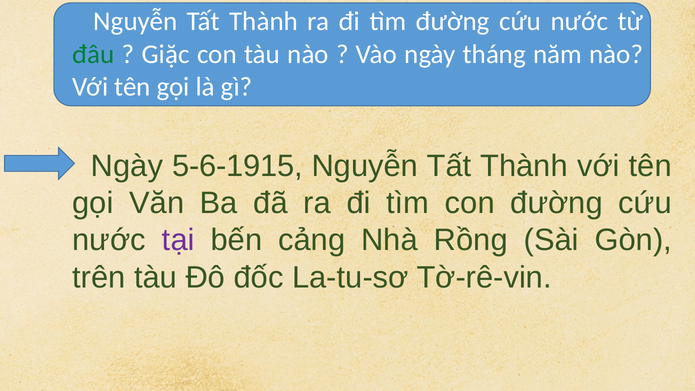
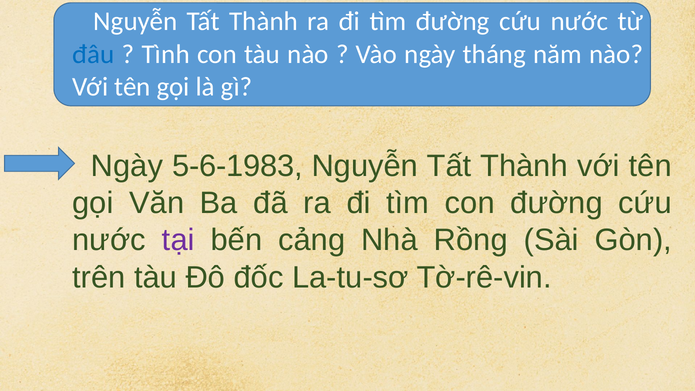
đâu colour: green -> blue (93, 55)
Giặc: Giặc -> Tình (166, 55)
5-6-1915: 5-6-1915 -> 5-6-1983 (237, 166)
